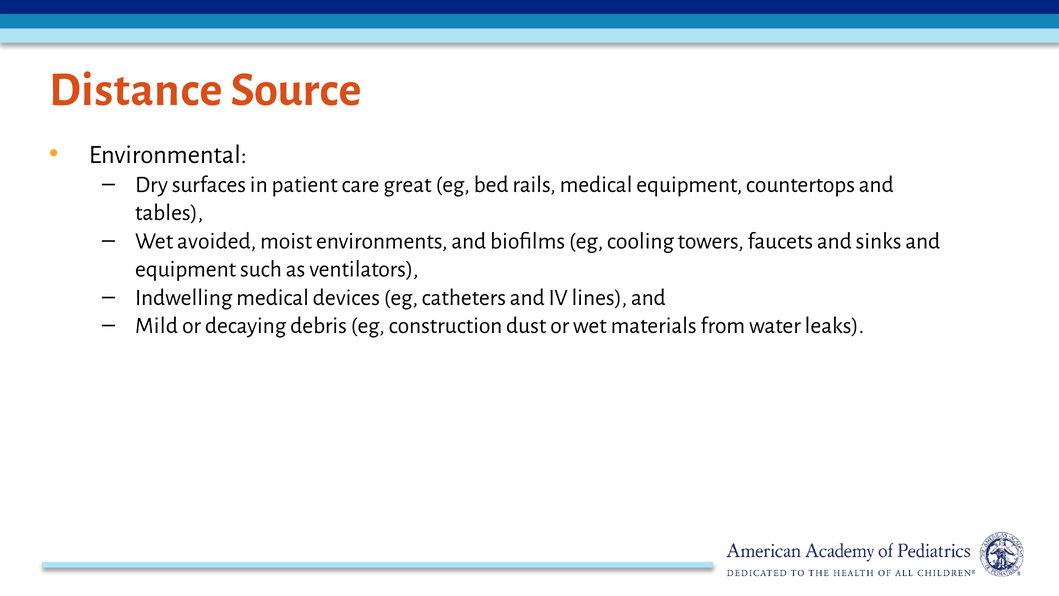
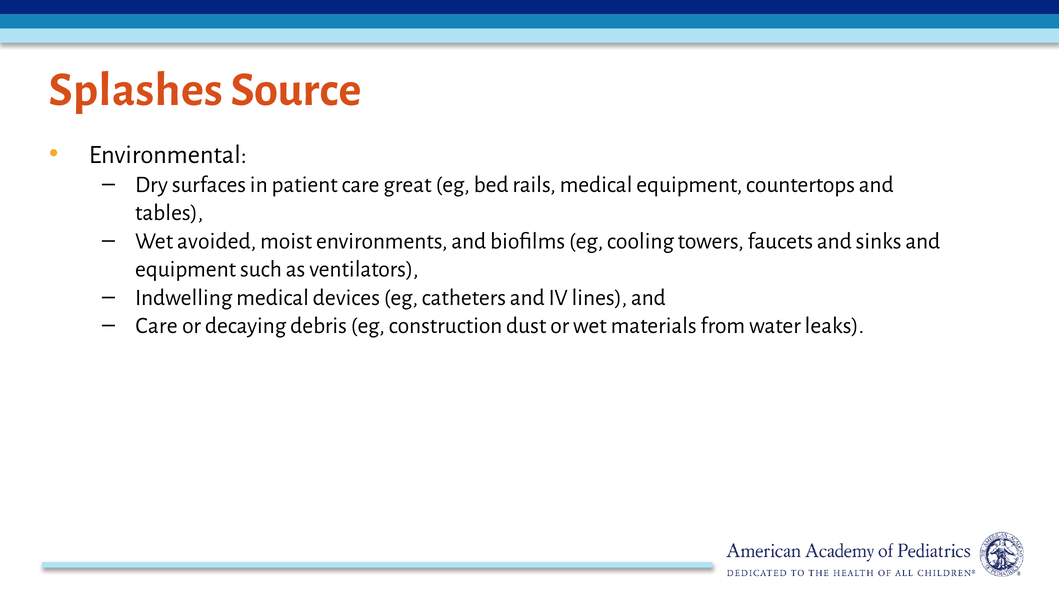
Distance: Distance -> Splashes (136, 89)
Mild: Mild -> Care (157, 325)
